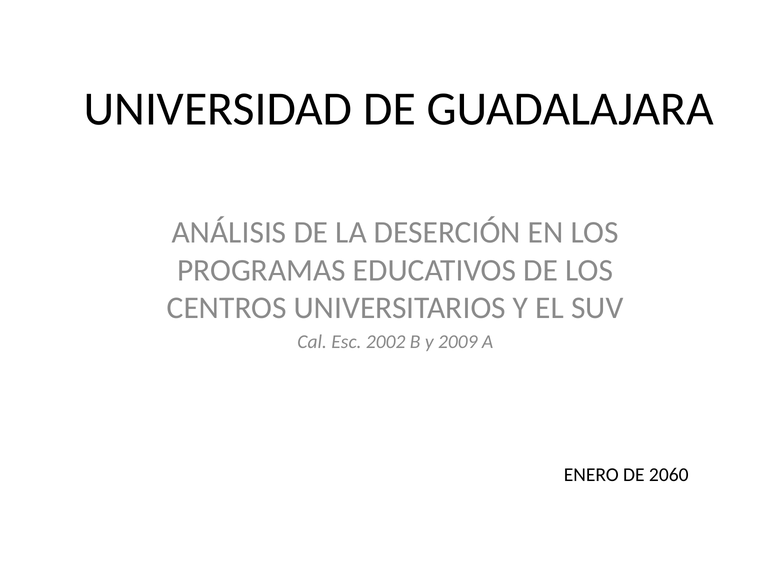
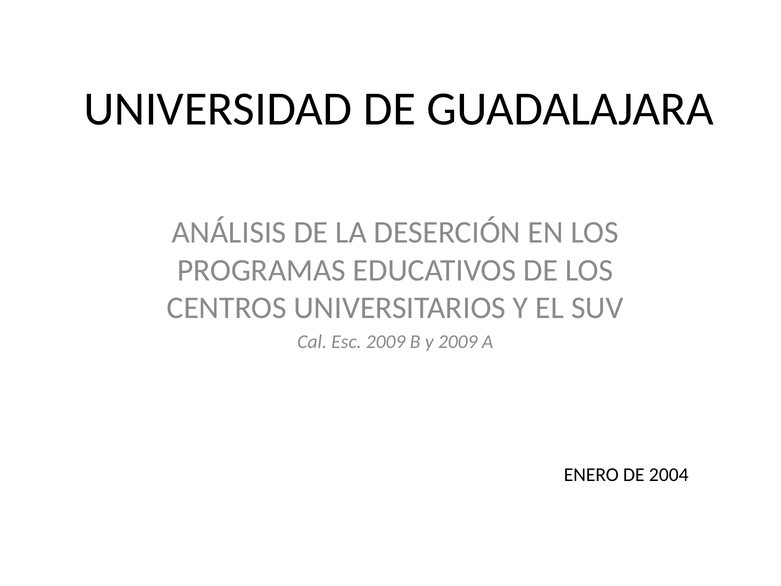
Esc 2002: 2002 -> 2009 (386, 342)
2060: 2060 -> 2004 (669, 475)
